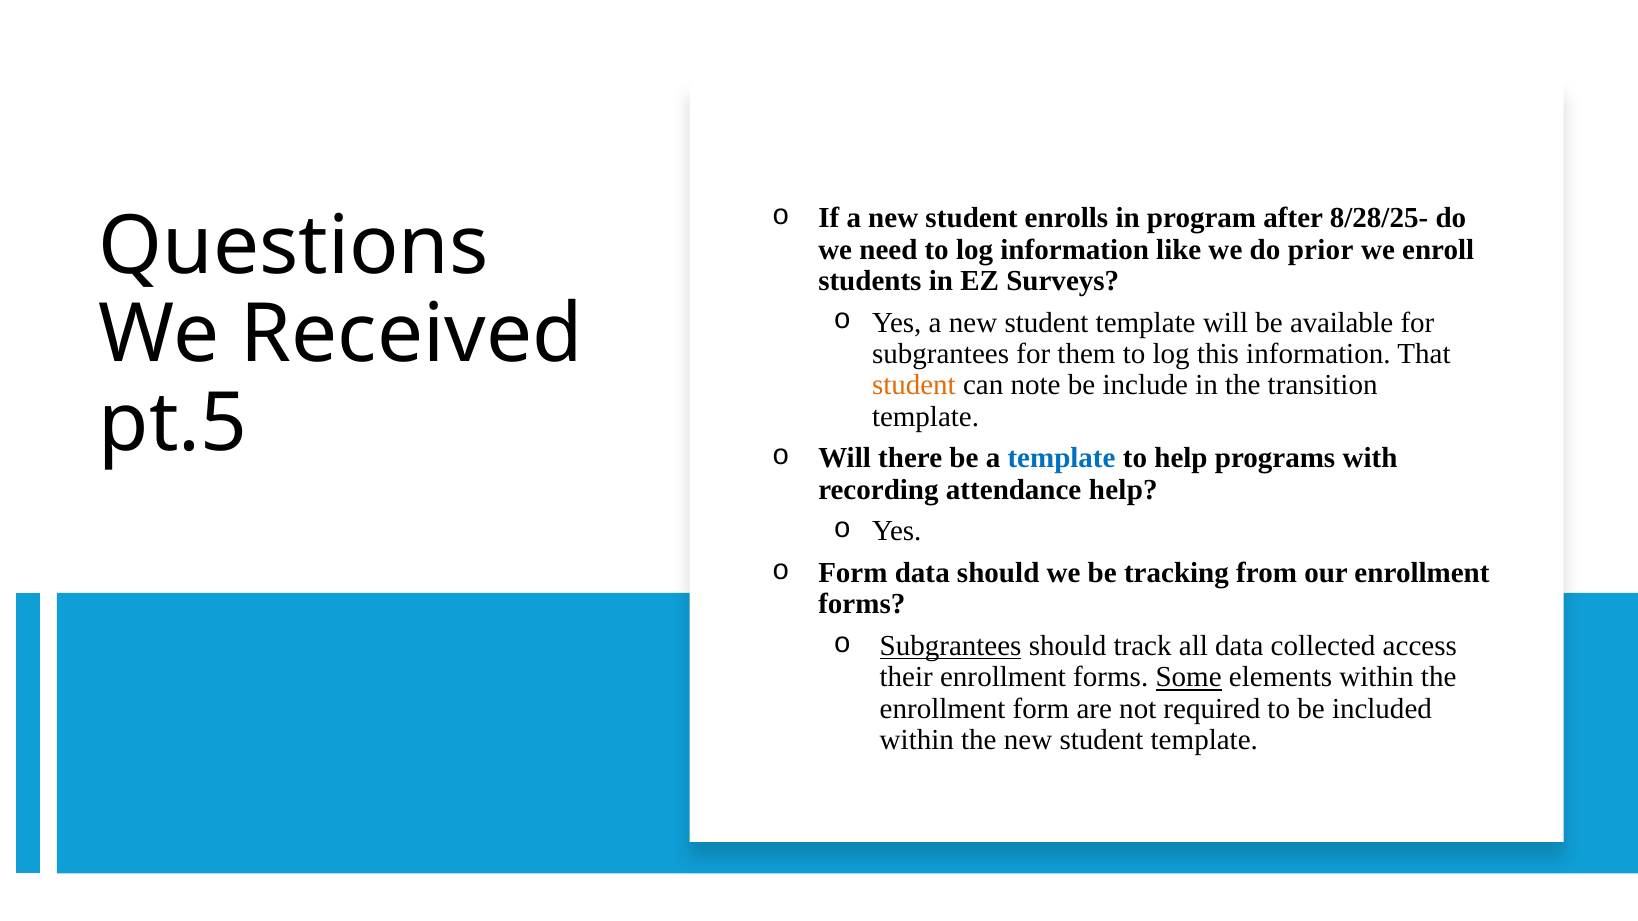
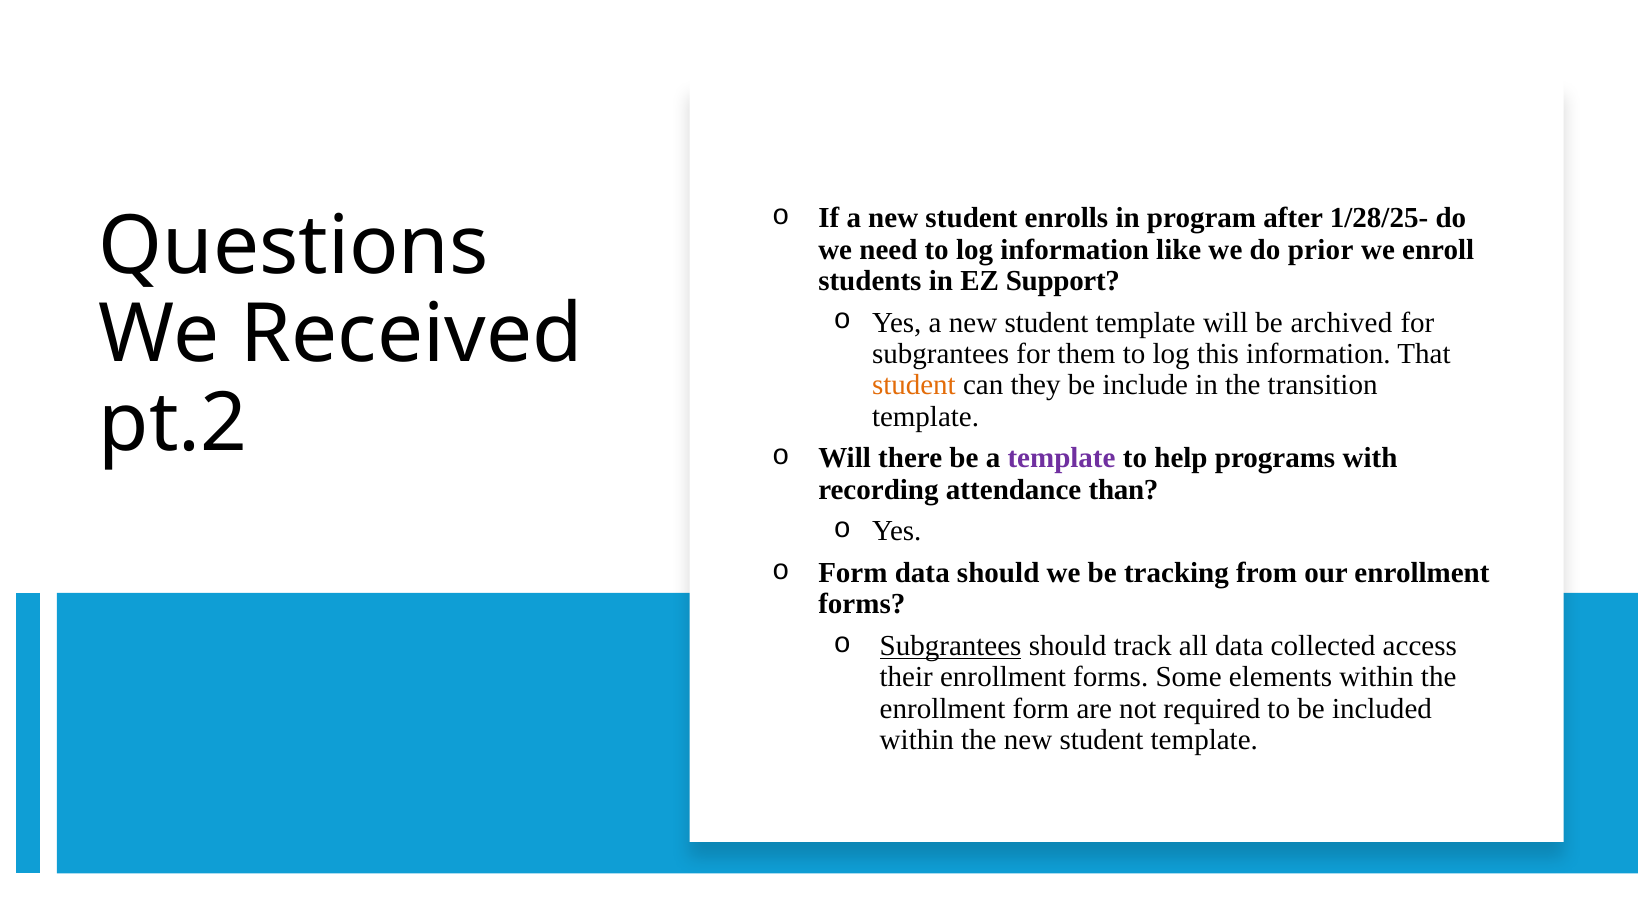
8/28/25-: 8/28/25- -> 1/28/25- (1379, 218)
Surveys: Surveys -> Support (1063, 281)
available: available -> archived (1341, 323)
note: note -> they (1036, 385)
pt.5: pt.5 -> pt.2 (173, 423)
template colour: blue -> purple (1062, 458)
attendance help: help -> than (1124, 490)
Some underline: present -> none (1189, 678)
